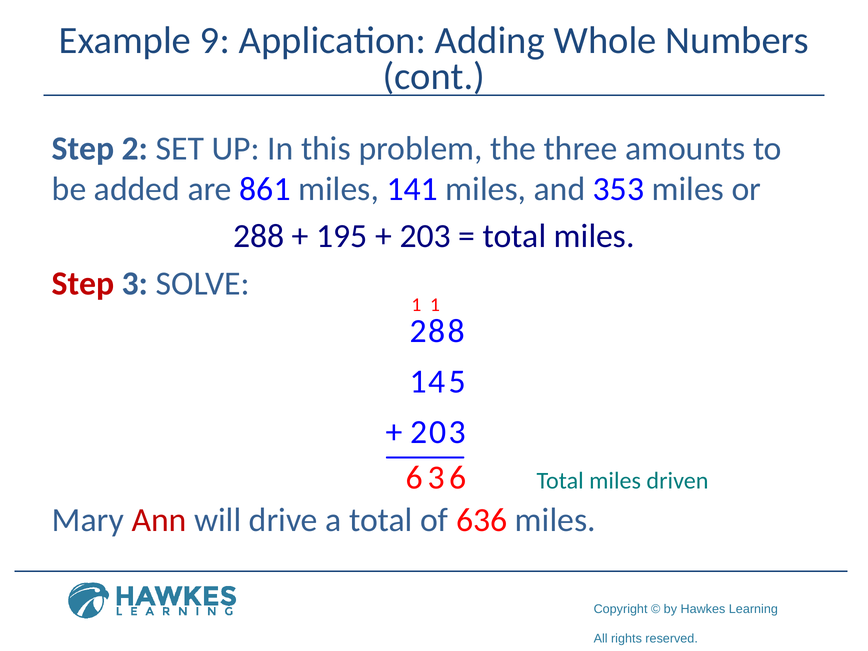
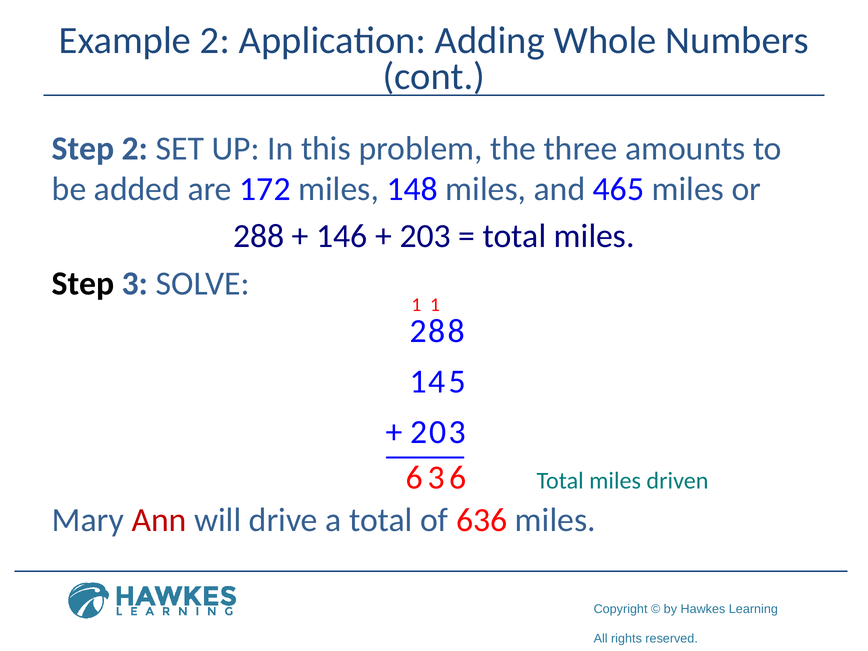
Example 9: 9 -> 2 (215, 40)
861: 861 -> 172 (265, 189)
141: 141 -> 148 (412, 189)
353: 353 -> 465 (618, 189)
195: 195 -> 146 (342, 236)
Step colour: red -> black (83, 284)
